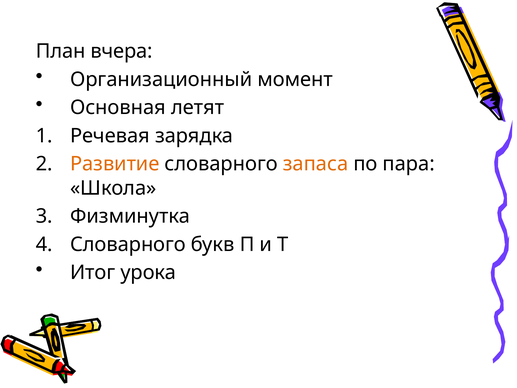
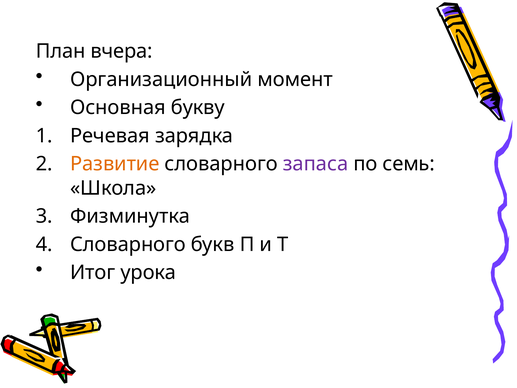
летят: летят -> букву (198, 107)
запаса colour: orange -> purple (316, 164)
пара: пара -> семь (409, 164)
